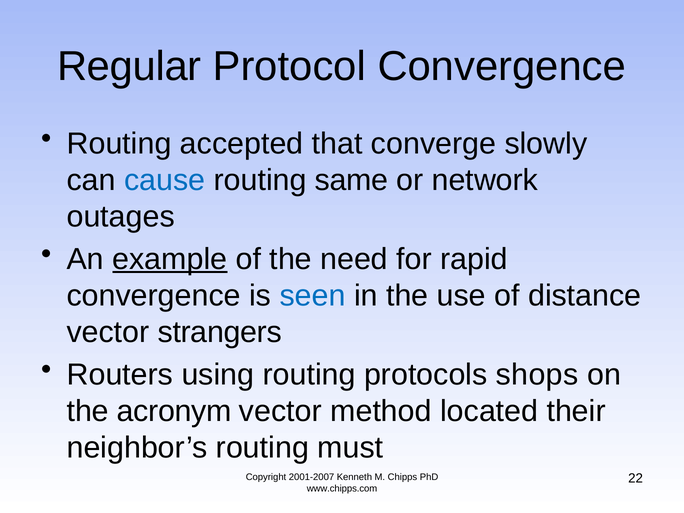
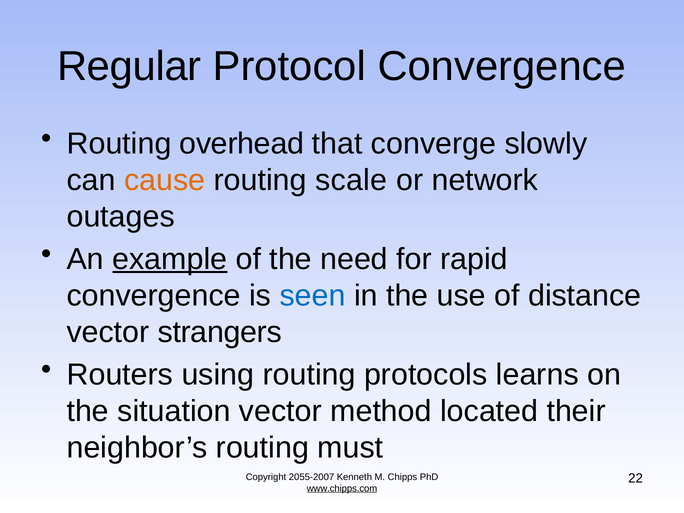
accepted: accepted -> overhead (242, 143)
cause colour: blue -> orange (165, 180)
same: same -> scale (351, 180)
shops: shops -> learns (537, 375)
acronym: acronym -> situation (174, 411)
2001-2007: 2001-2007 -> 2055-2007 (312, 477)
www.chipps.com underline: none -> present (342, 488)
